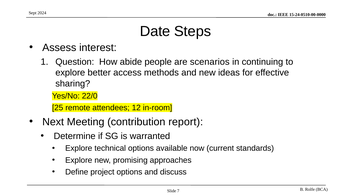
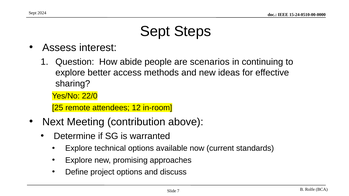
Date: Date -> Sept (155, 31)
report: report -> above (186, 122)
